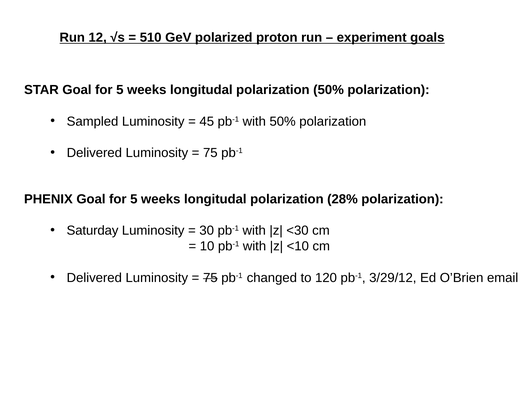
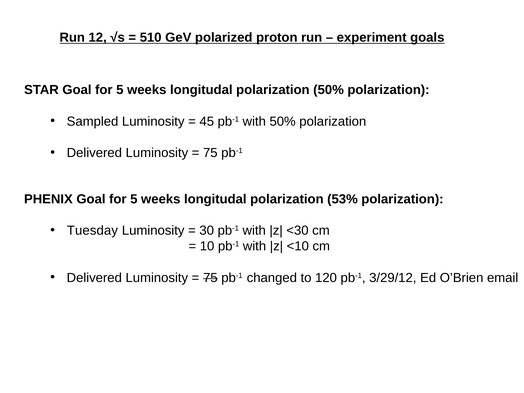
28%: 28% -> 53% (342, 199)
Saturday: Saturday -> Tuesday (92, 231)
